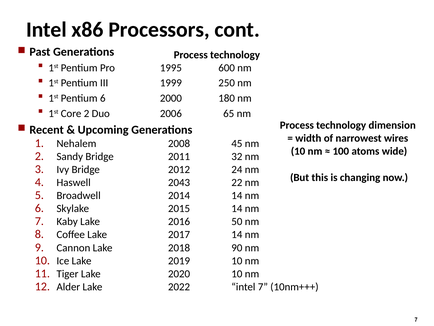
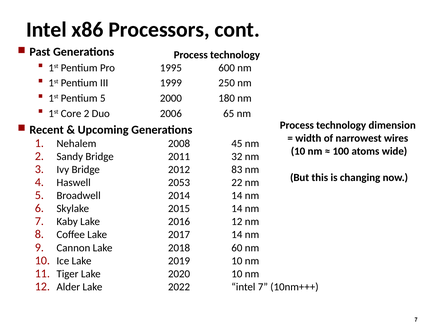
Pentium 6: 6 -> 5 (103, 98)
24: 24 -> 83 (237, 169)
2043: 2043 -> 2053 (179, 182)
2016 50: 50 -> 12 (237, 221)
90: 90 -> 60 (237, 247)
